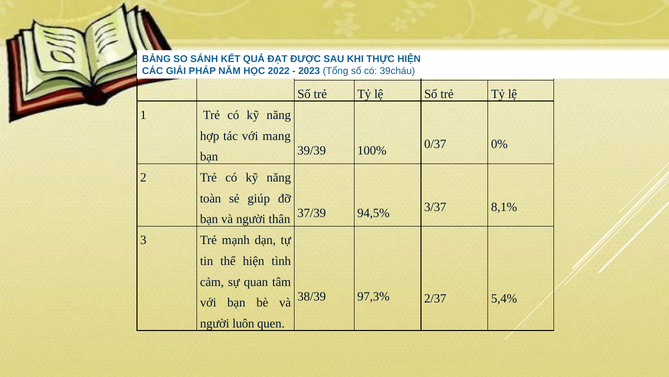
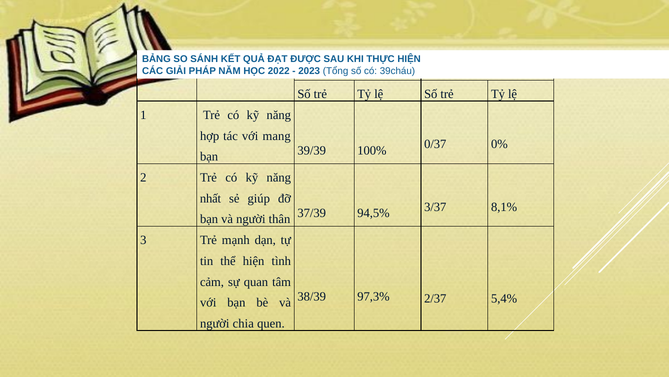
toàn: toàn -> nhất (210, 198)
luôn: luôn -> chia (243, 323)
